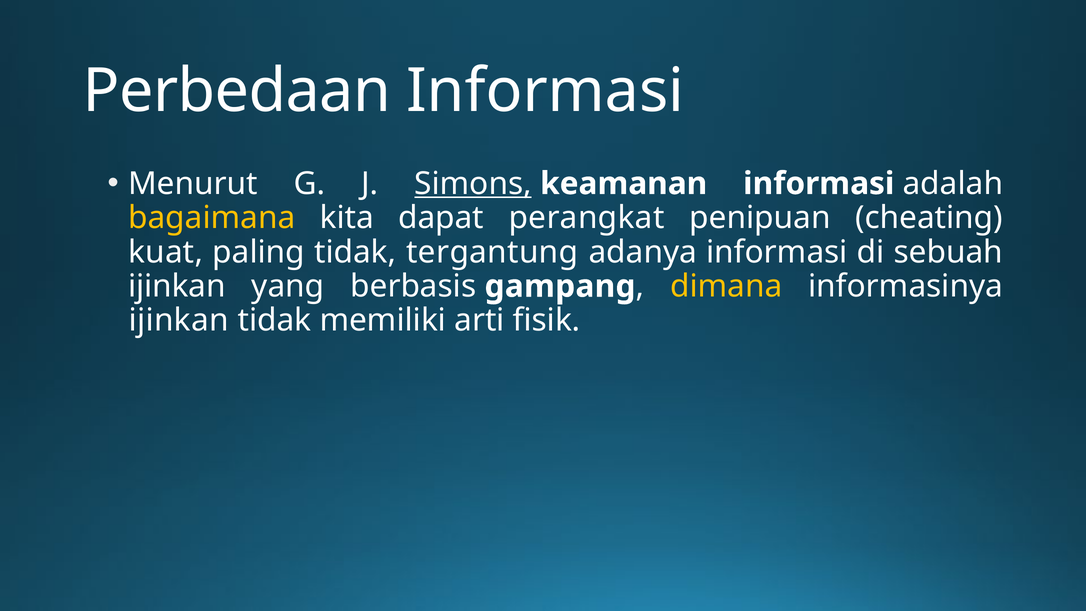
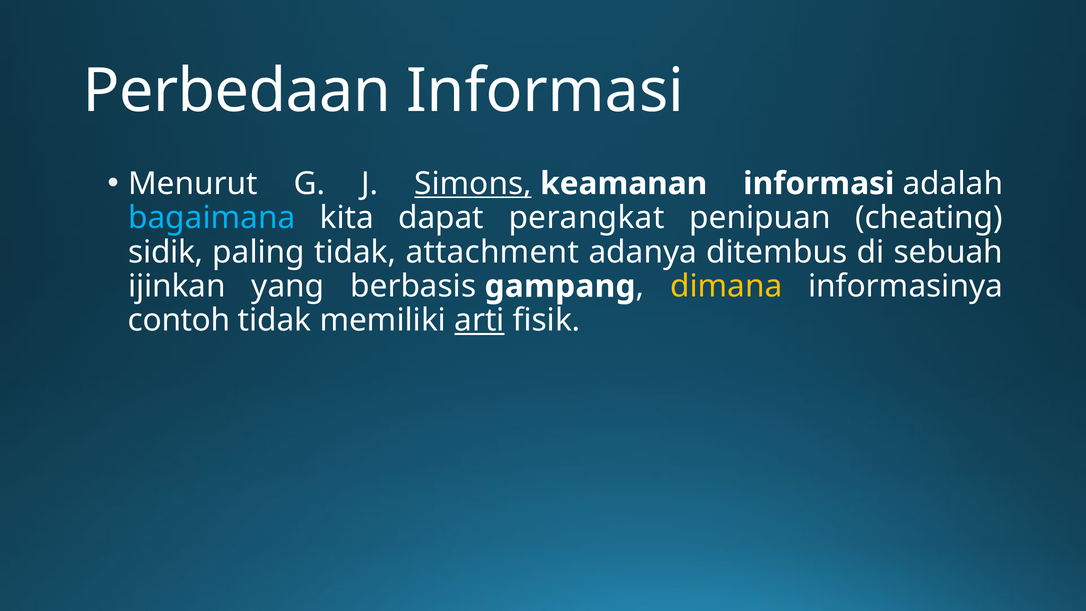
bagaimana colour: yellow -> light blue (212, 218)
kuat: kuat -> sidik (166, 252)
tergantung: tergantung -> attachment (492, 252)
adanya informasi: informasi -> ditembus (777, 252)
ijinkan: ijinkan -> contoh (179, 320)
arti underline: none -> present (479, 320)
